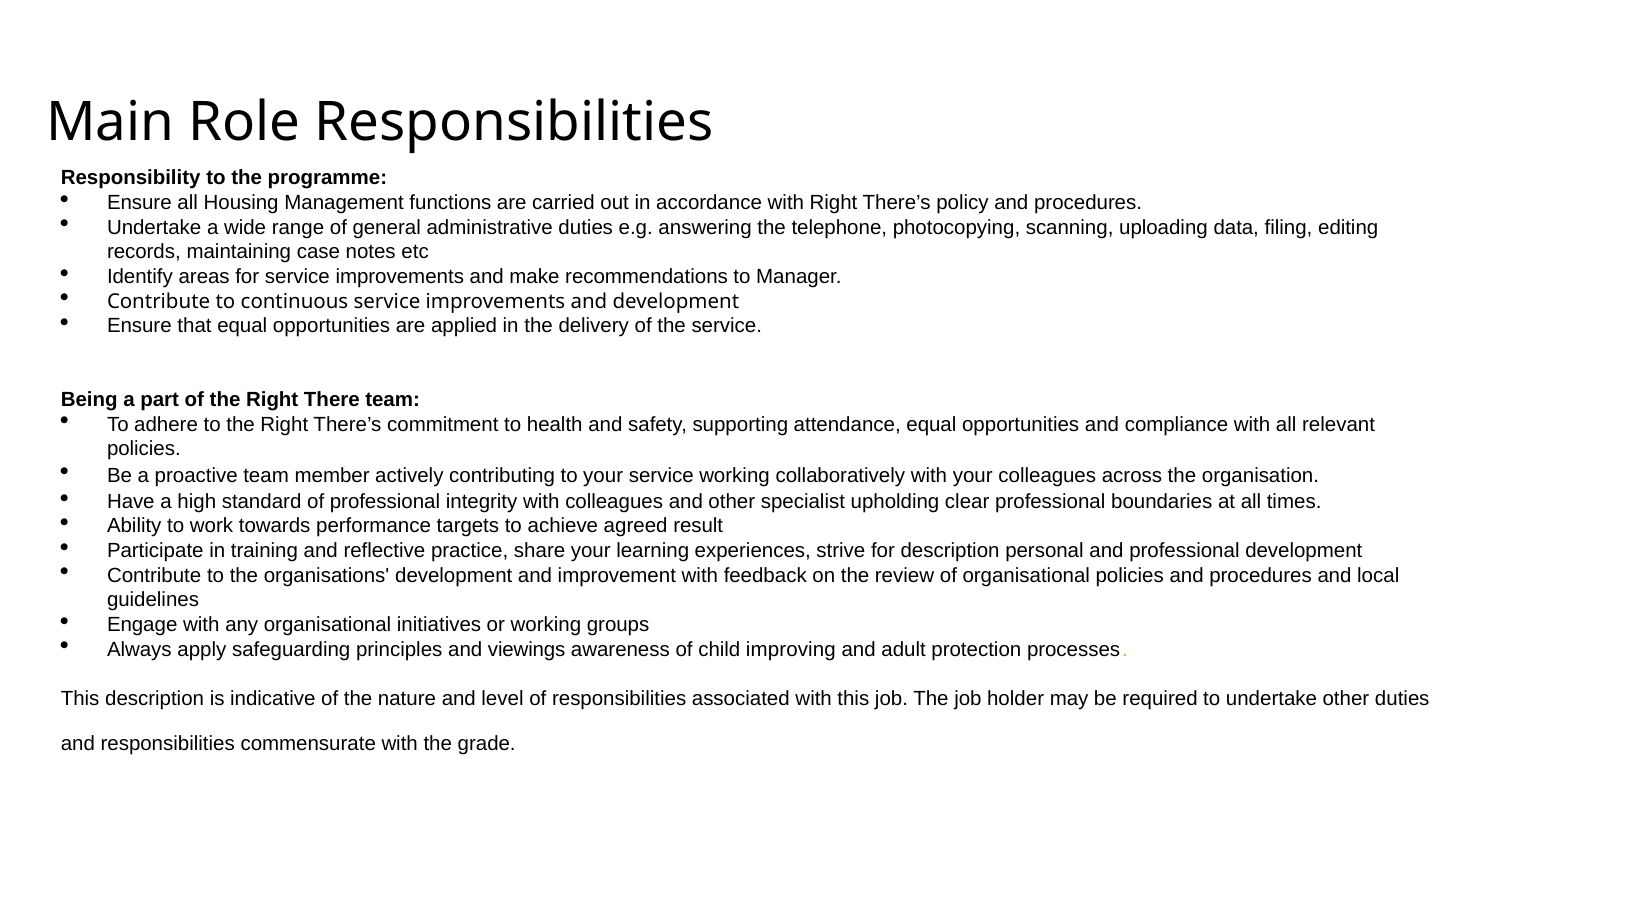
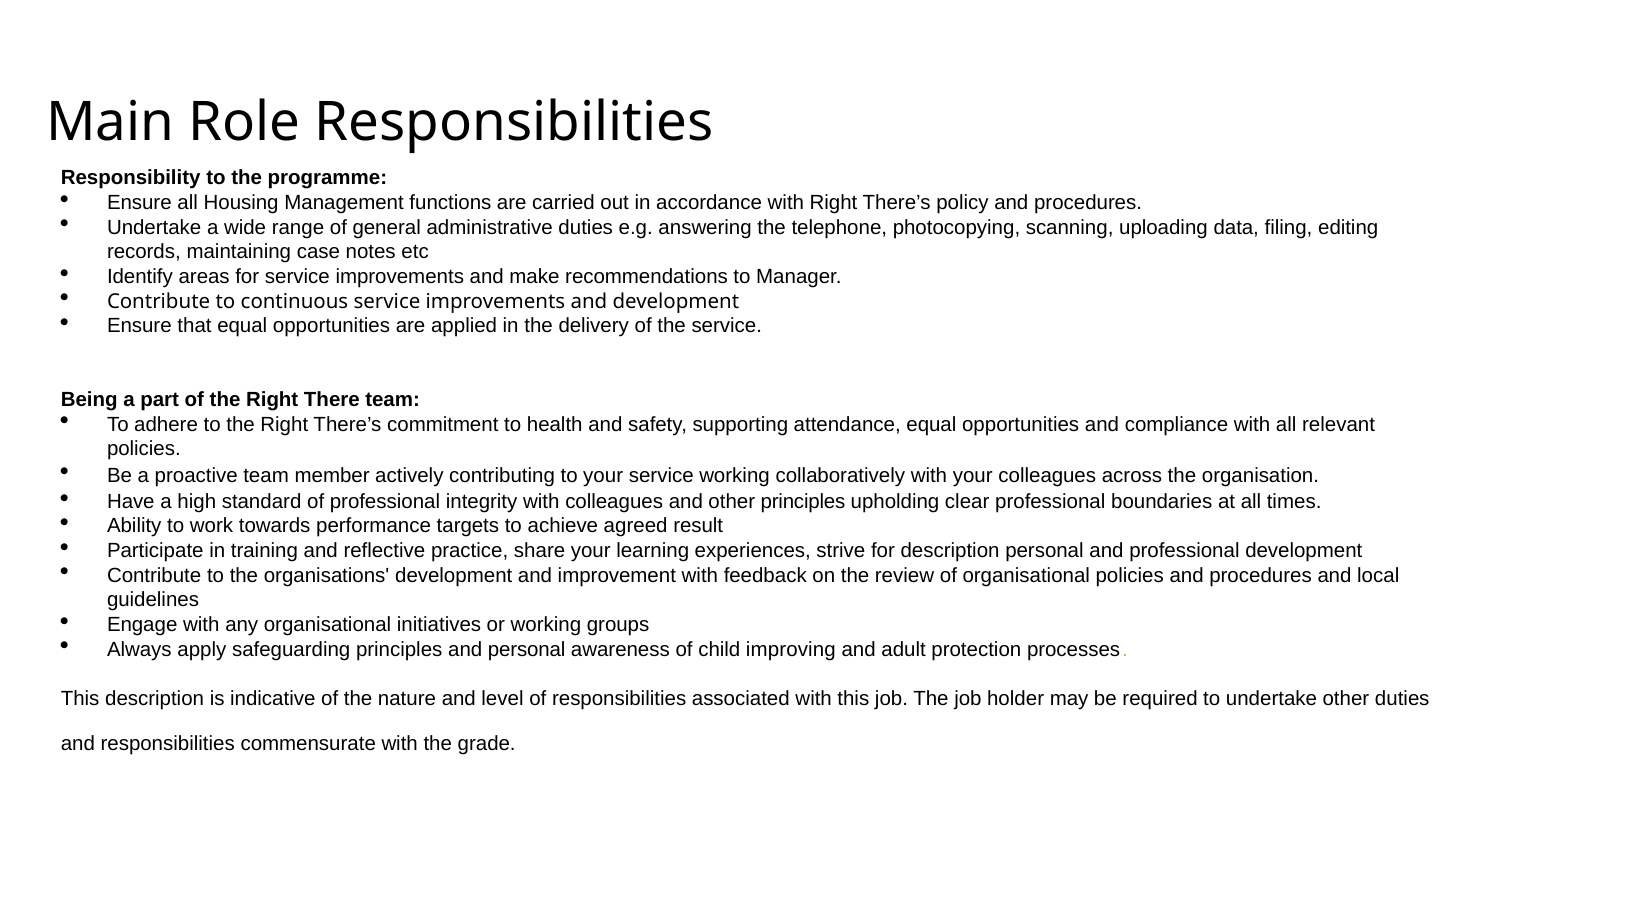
other specialist: specialist -> principles (803, 501)
and viewings: viewings -> personal (527, 649)
